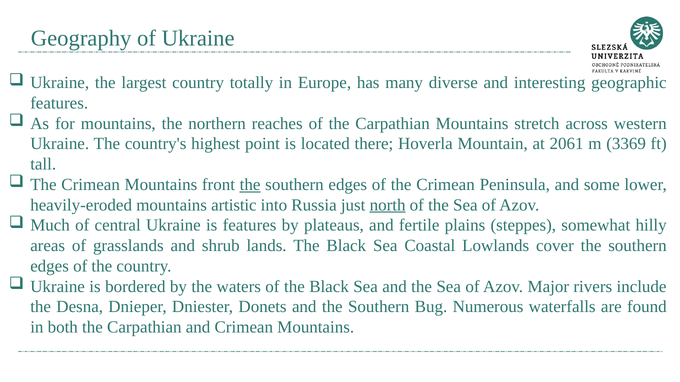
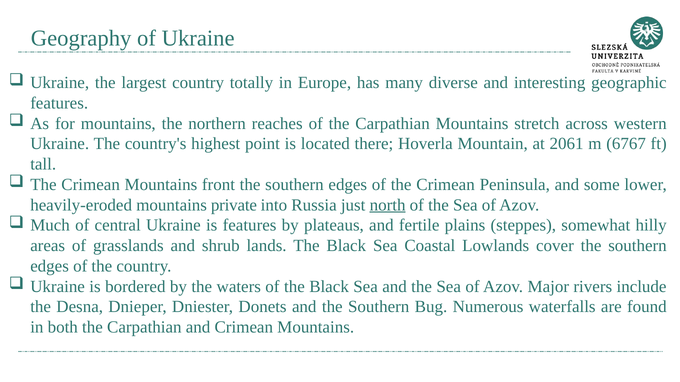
3369: 3369 -> 6767 (626, 144)
the underline: present -> none (250, 185)
artistic: artistic -> private (234, 205)
